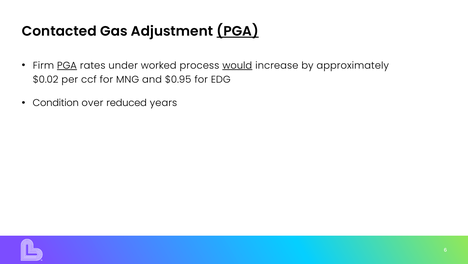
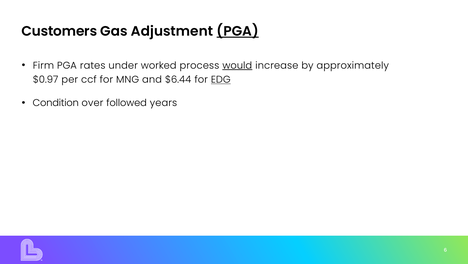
Contacted: Contacted -> Customers (59, 31)
PGA underline: present -> none (67, 65)
$0.02: $0.02 -> $0.97 (46, 79)
$0.95: $0.95 -> $6.44 (178, 79)
EDG underline: none -> present (221, 79)
reduced: reduced -> followed (127, 103)
